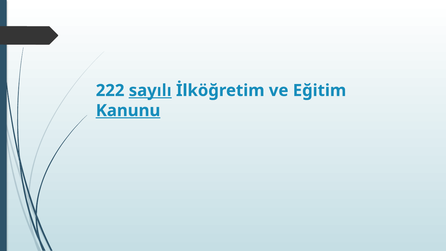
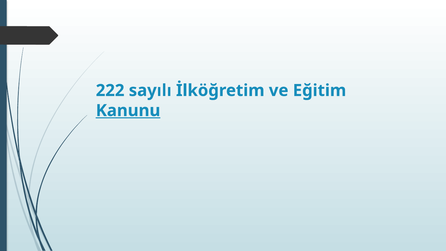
sayılı underline: present -> none (150, 90)
